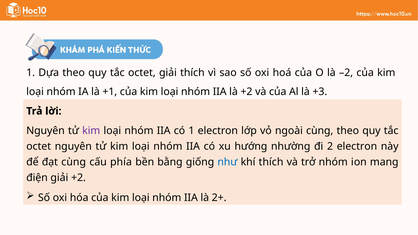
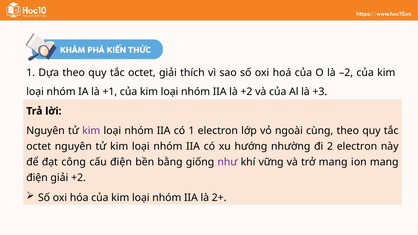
đạt cùng: cùng -> công (74, 162)
cấu phía: phía -> điện (121, 162)
như colour: blue -> purple (227, 162)
khí thích: thích -> vững (271, 162)
trở nhóm: nhóm -> mang (333, 162)
